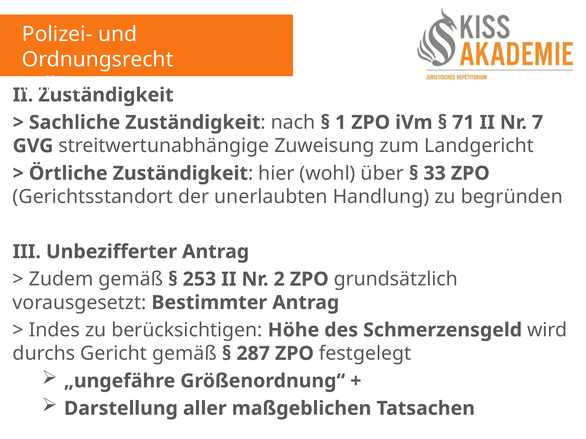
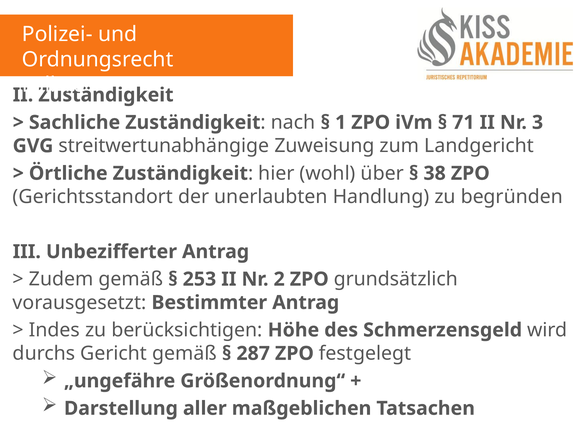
7: 7 -> 3 (538, 123)
33: 33 -> 38 (435, 174)
